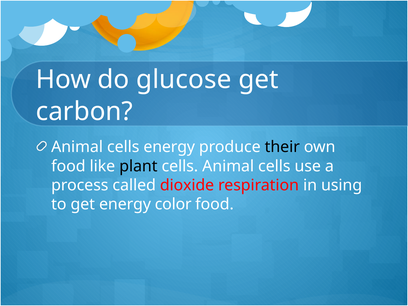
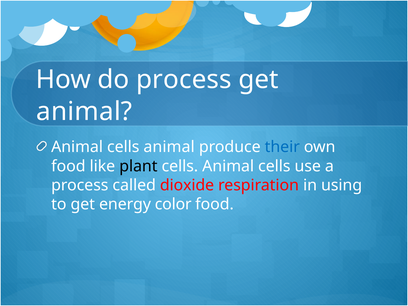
do glucose: glucose -> process (184, 80)
carbon: carbon -> animal (84, 111)
Animal cells energy: energy -> animal (169, 147)
their colour: black -> blue (282, 147)
